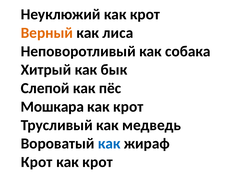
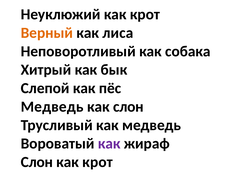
Мошкара: Мошкара -> Медведь (52, 106)
крот: крот -> слон (128, 106)
как colour: blue -> purple (109, 143)
Крот: Крот -> Слон (37, 162)
